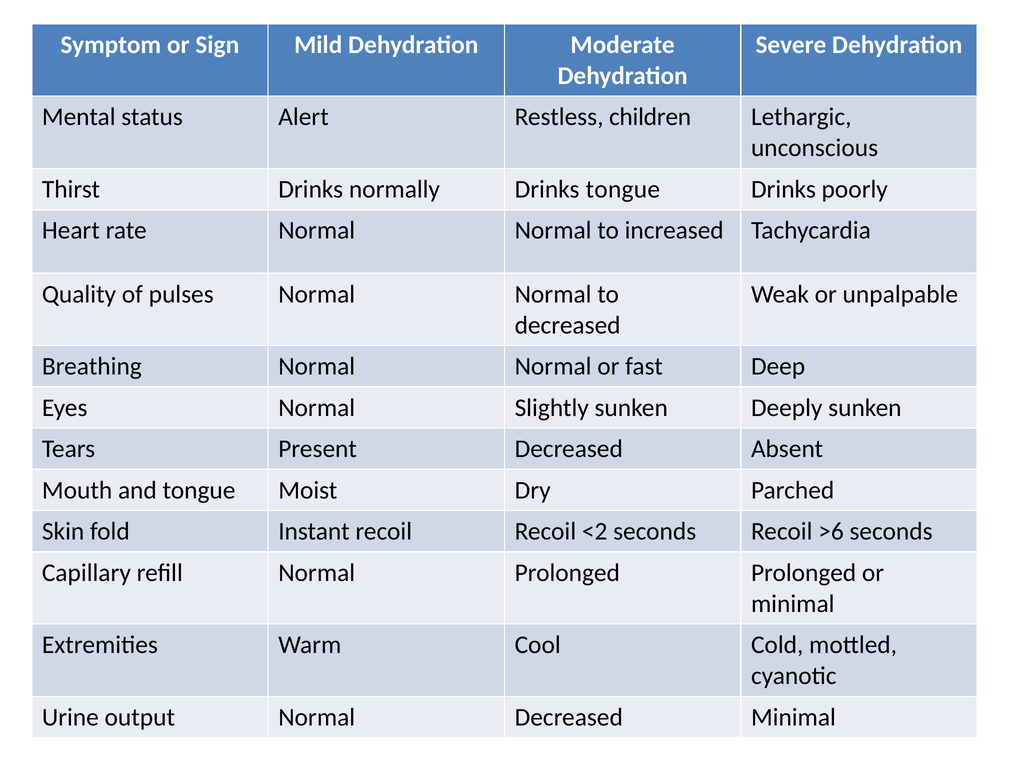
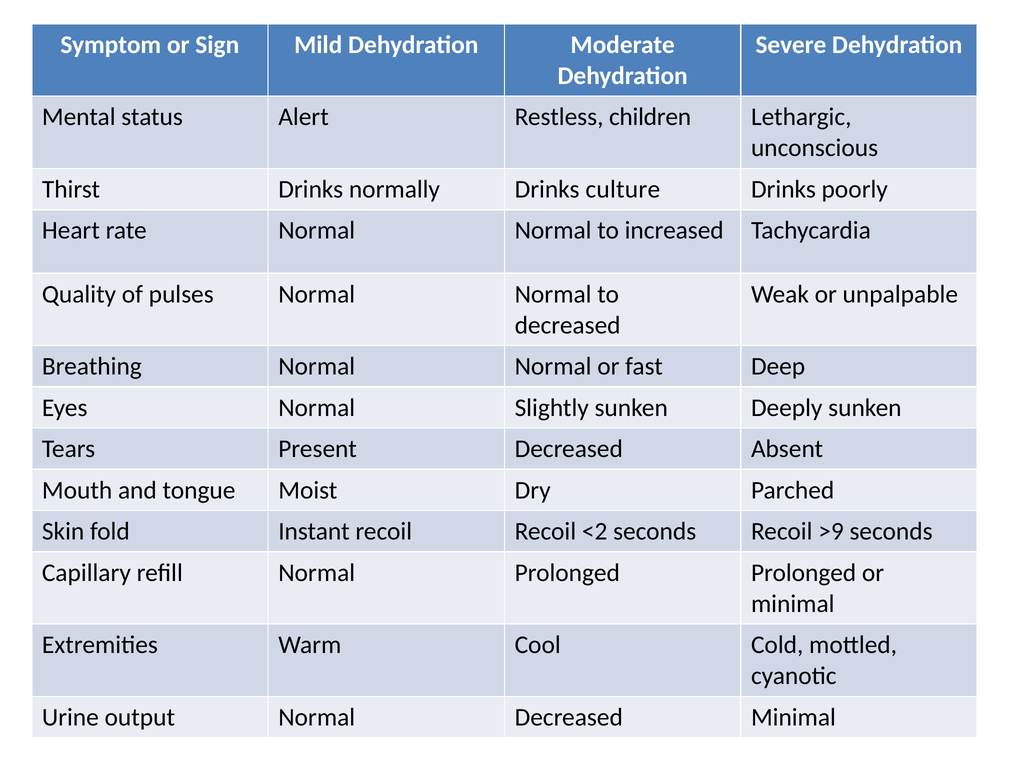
Drinks tongue: tongue -> culture (623, 189)
>6: >6 -> >9 (831, 531)
